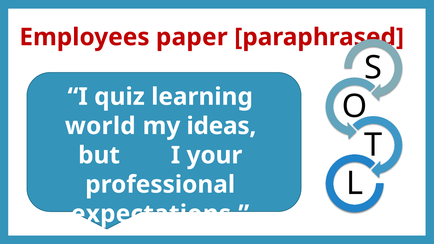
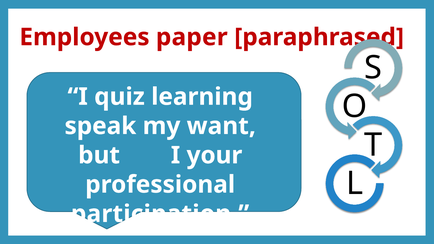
world: world -> speak (100, 126)
ideas: ideas -> want (221, 126)
expectations: expectations -> participation (160, 214)
